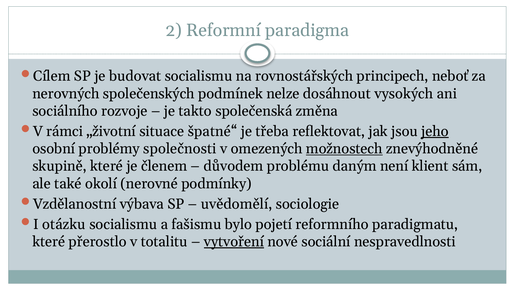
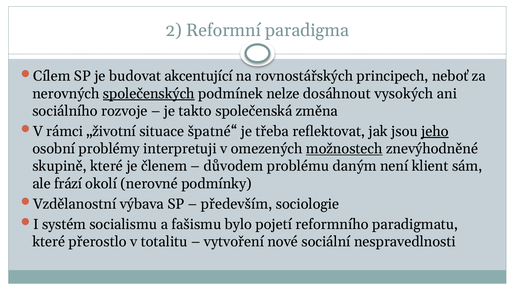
budovat socialismu: socialismu -> akcentující (199, 76)
společenských underline: none -> present (149, 94)
společnosti: společnosti -> interpretuji (180, 149)
také: také -> frází (68, 183)
uvědomělí: uvědomělí -> především (237, 204)
otázku: otázku -> systém (64, 224)
vytvoření underline: present -> none (234, 241)
